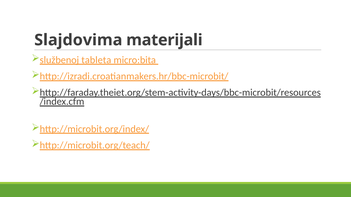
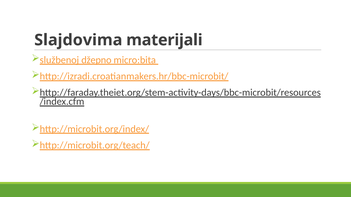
tableta: tableta -> džepno (96, 60)
